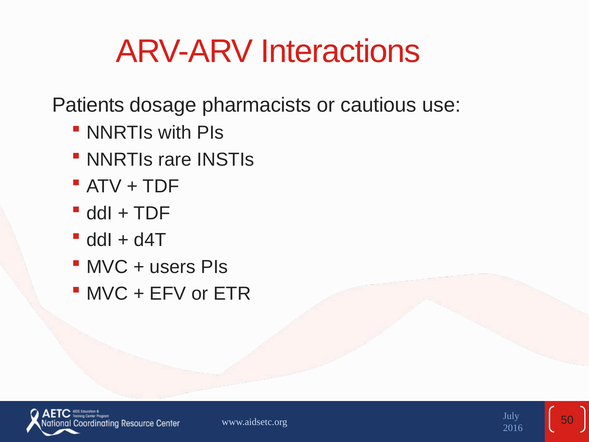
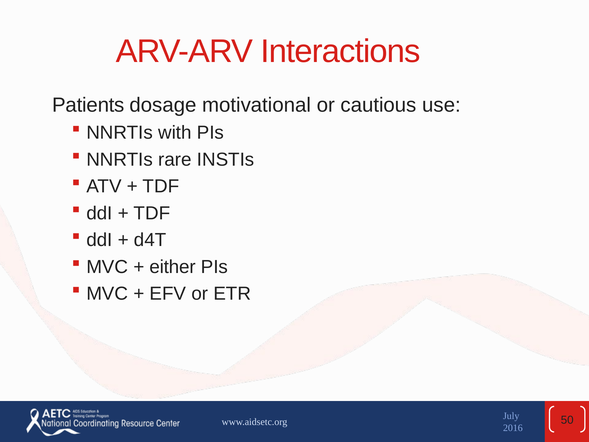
pharmacists: pharmacists -> motivational (257, 105)
users: users -> either (173, 267)
